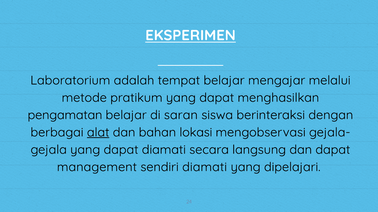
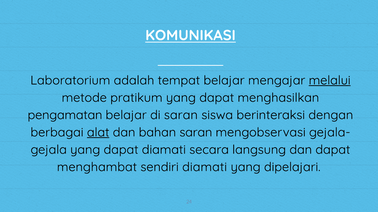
EKSPERIMEN: EKSPERIMEN -> KOMUNIKASI (190, 35)
melalui underline: none -> present (330, 81)
bahan lokasi: lokasi -> saran (196, 133)
management: management -> menghambat (97, 167)
